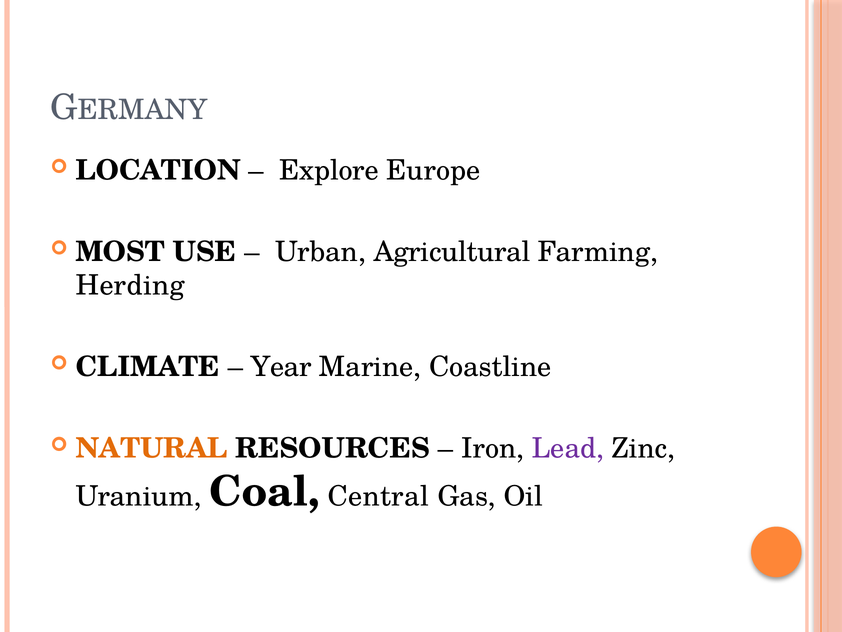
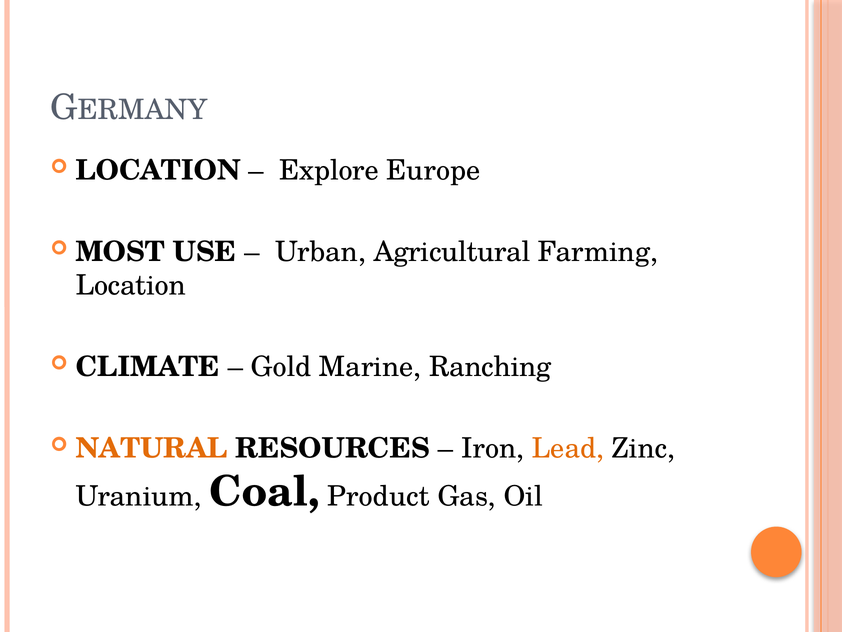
Herding: Herding -> Location (131, 285)
Year: Year -> Gold (281, 367)
Coastline: Coastline -> Ranching (490, 367)
Lead colour: purple -> orange (568, 448)
Central: Central -> Product (379, 496)
